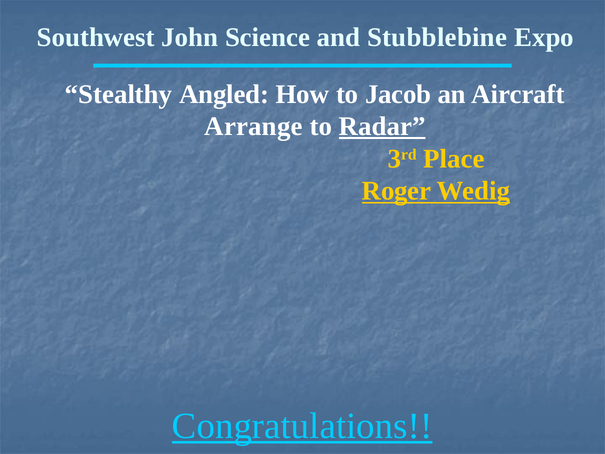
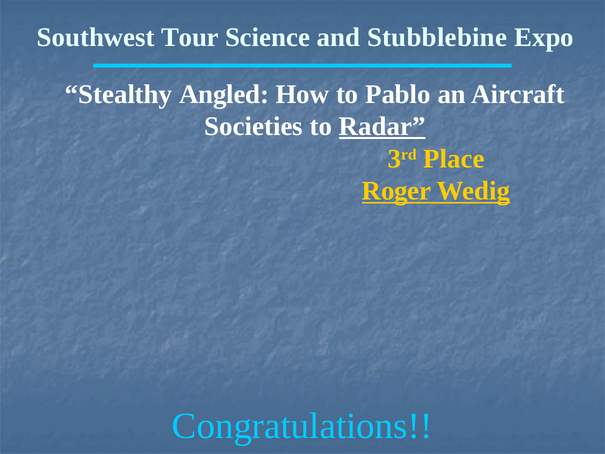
John: John -> Tour (190, 37)
Jacob: Jacob -> Pablo (398, 94)
Arrange: Arrange -> Societies (254, 126)
Congratulations underline: present -> none (302, 426)
